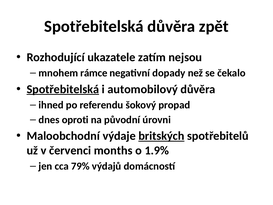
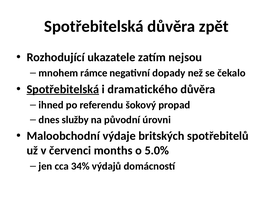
automobilový: automobilový -> dramatického (143, 89)
oproti: oproti -> služby (75, 120)
britských underline: present -> none (161, 136)
1.9%: 1.9% -> 5.0% (157, 150)
79%: 79% -> 34% (80, 166)
